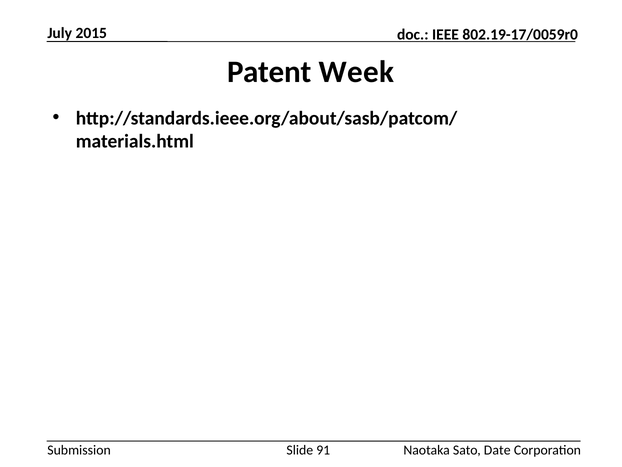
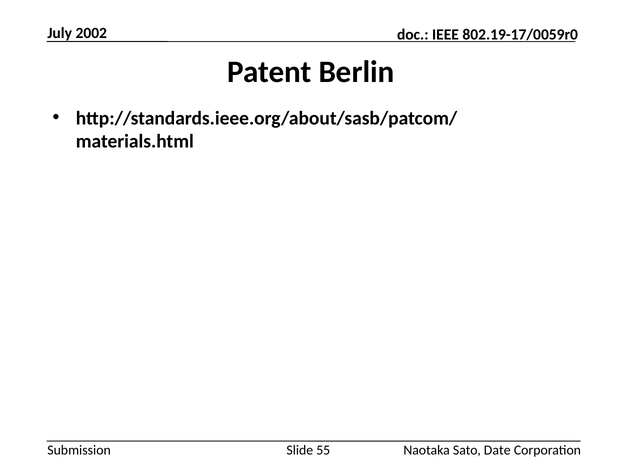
2015: 2015 -> 2002 (91, 33)
Week: Week -> Berlin (356, 72)
91: 91 -> 55 (323, 450)
